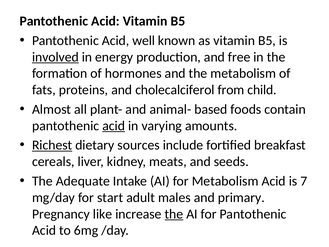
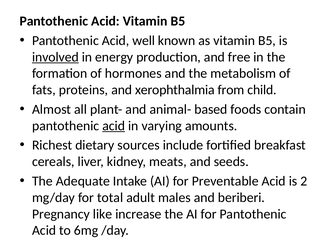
cholecalciferol: cholecalciferol -> xerophthalmia (175, 90)
Richest underline: present -> none (52, 145)
for Metabolism: Metabolism -> Preventable (225, 181)
7: 7 -> 2 (304, 181)
start: start -> total (110, 197)
primary: primary -> beriberi (241, 197)
the underline: present -> none (174, 214)
